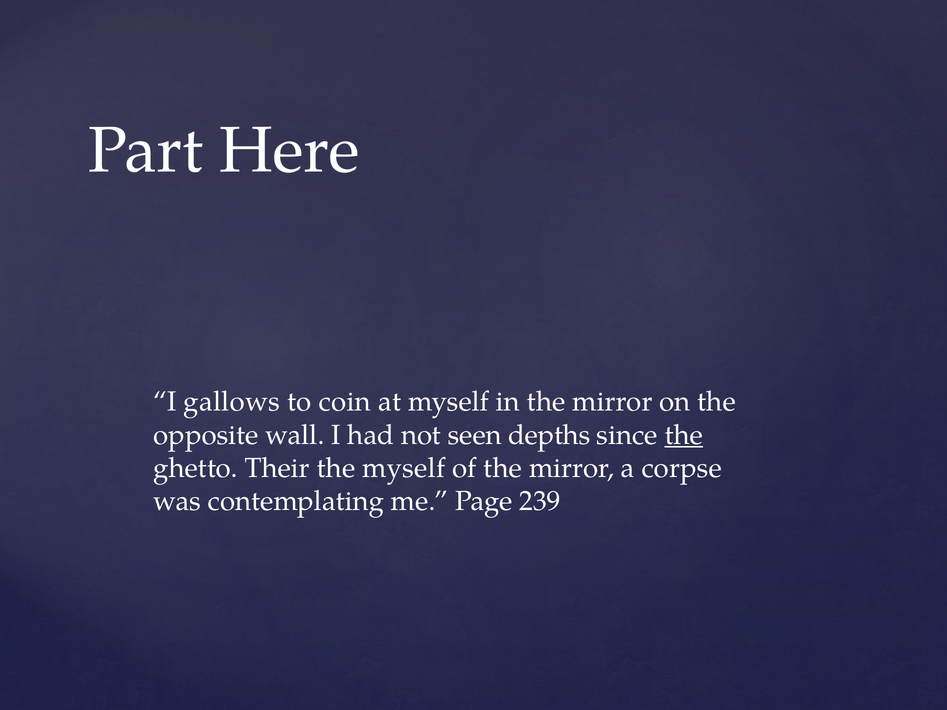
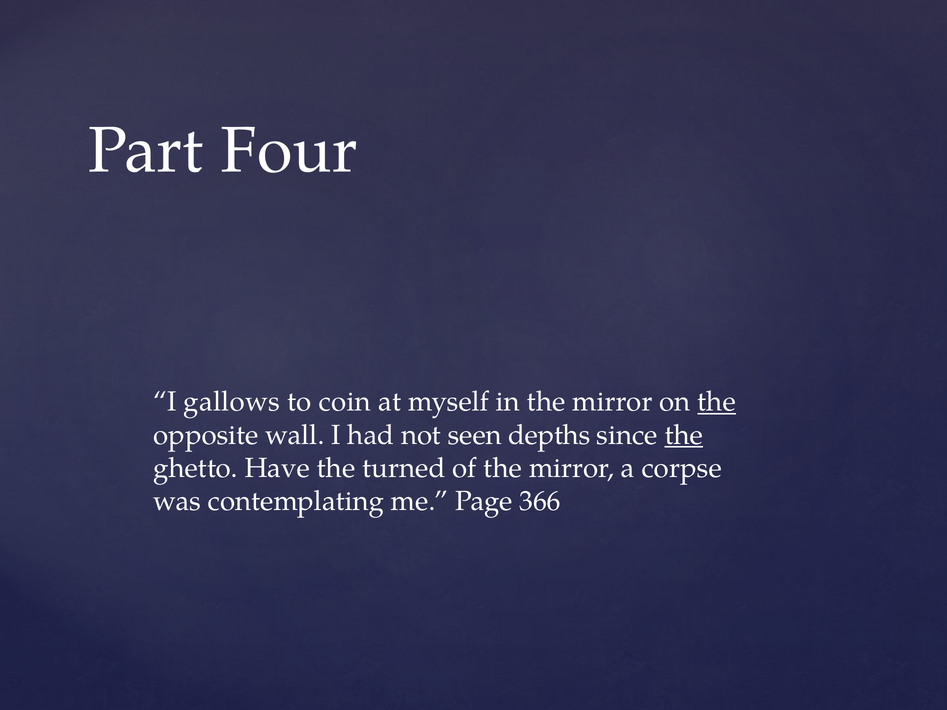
Here: Here -> Four (289, 150)
the underline: none -> present (717, 402)
Their: Their -> Have (277, 468)
the myself: myself -> turned (404, 468)
239: 239 -> 366 (540, 501)
